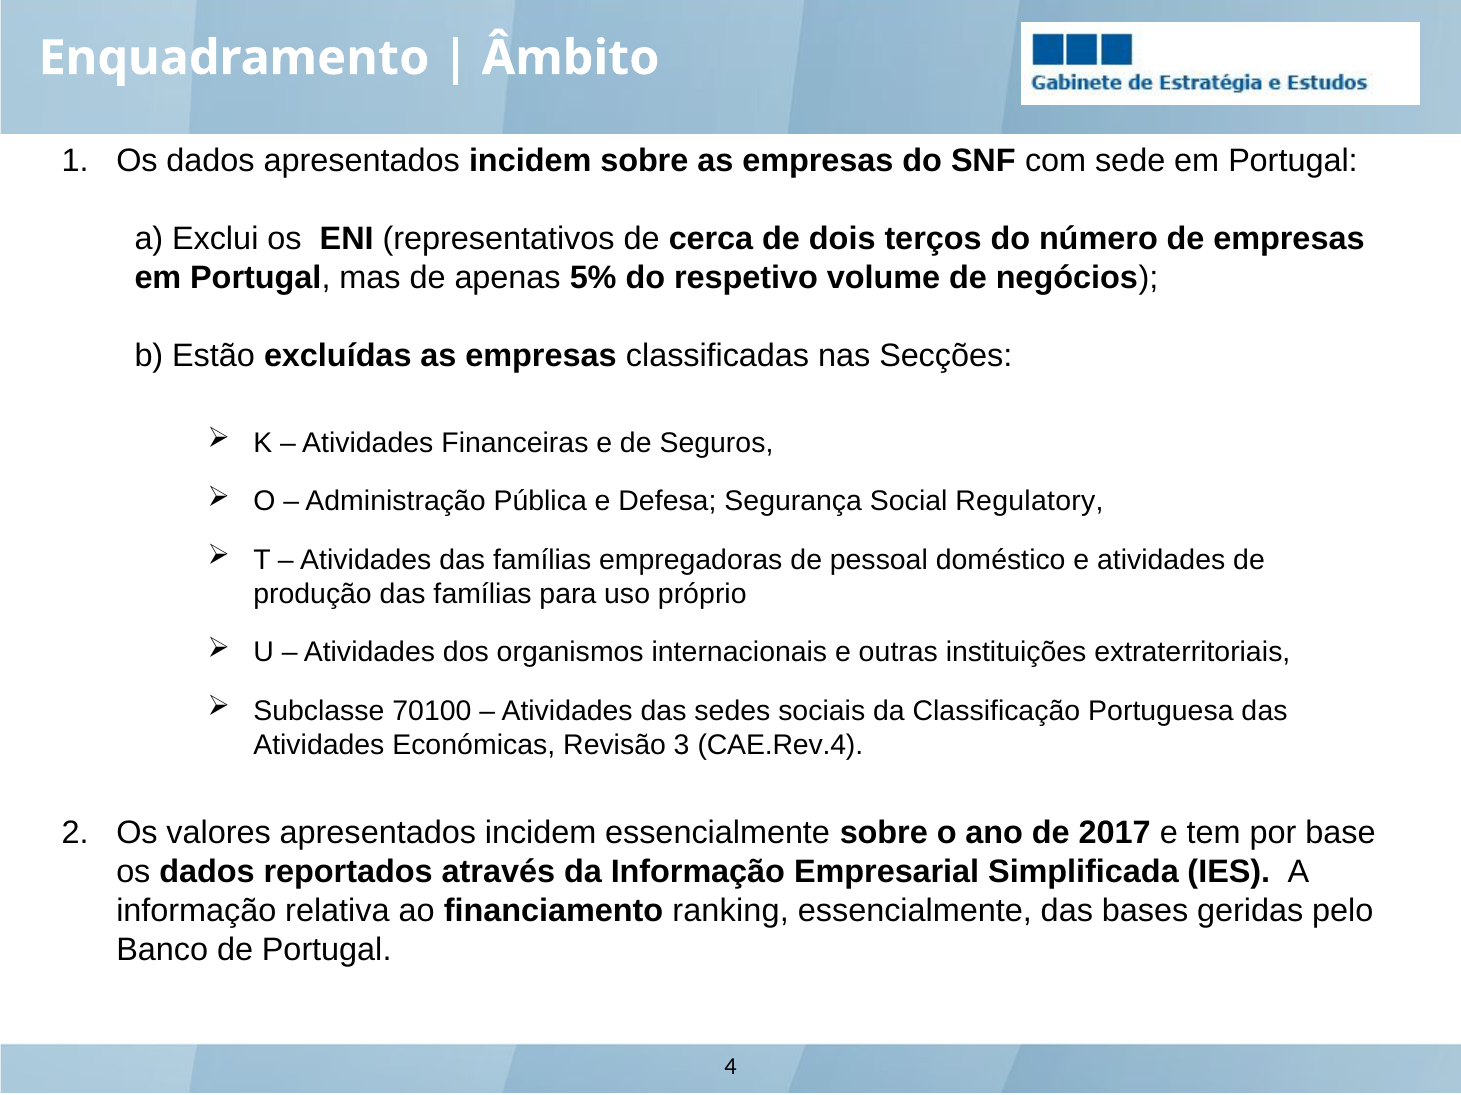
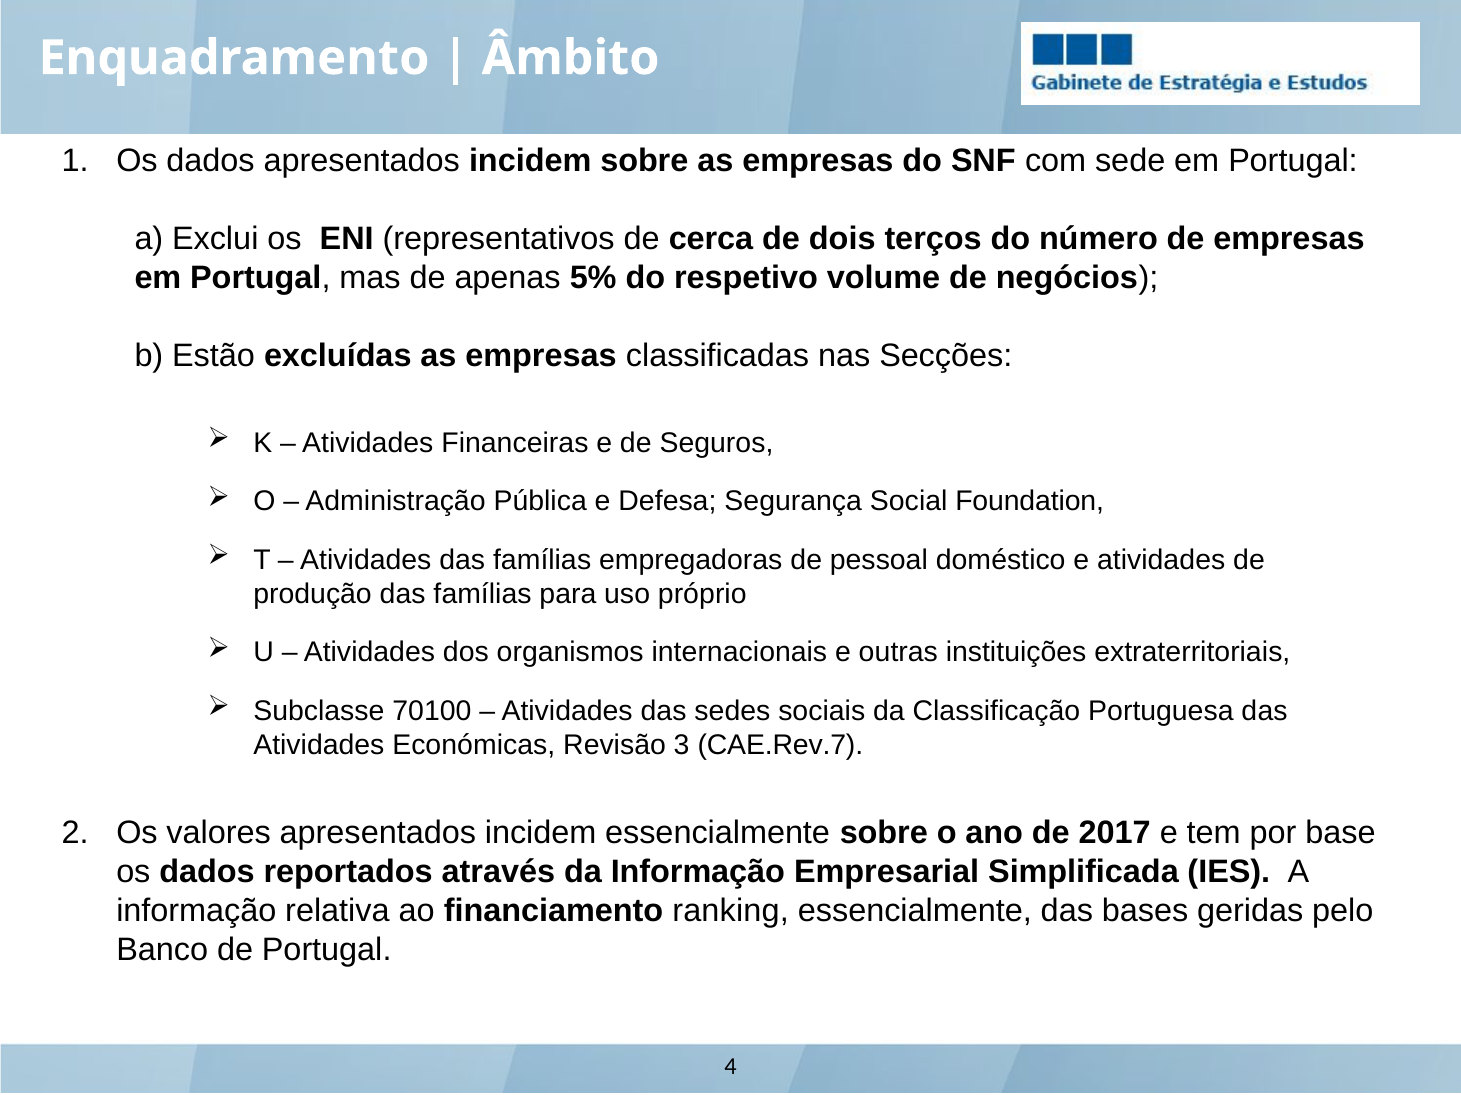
Regulatory: Regulatory -> Foundation (1030, 502)
CAE.Rev.4: CAE.Rev.4 -> CAE.Rev.7 (780, 746)
